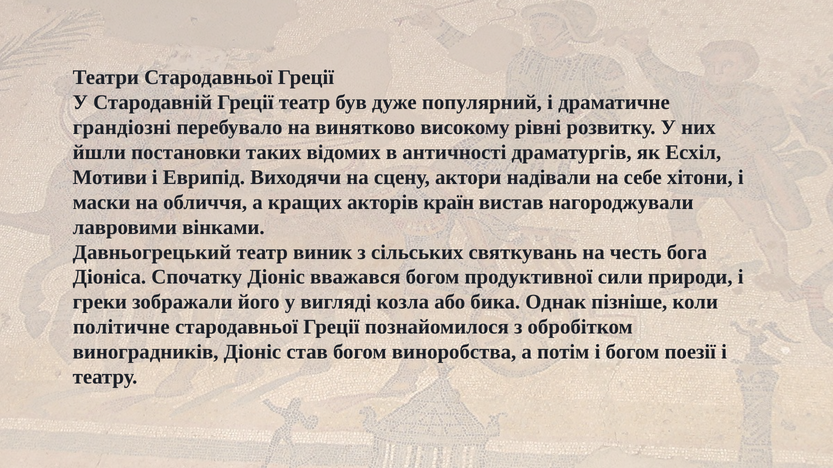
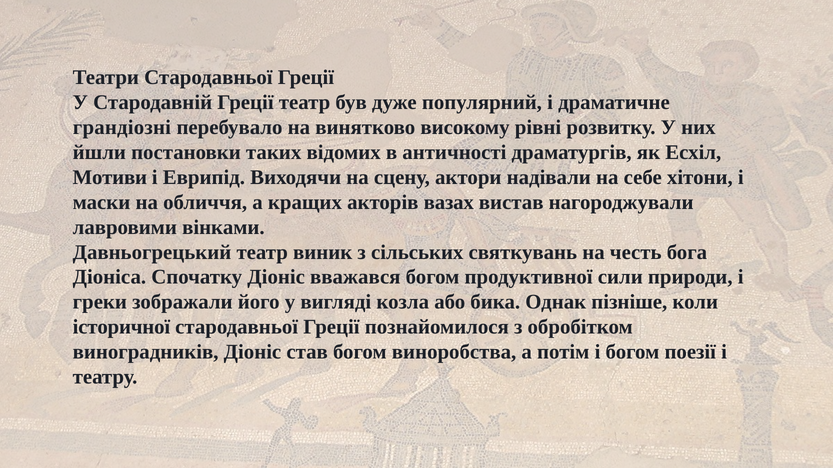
країн: країн -> вазах (449, 202)
політичне: політичне -> історичної (121, 327)
